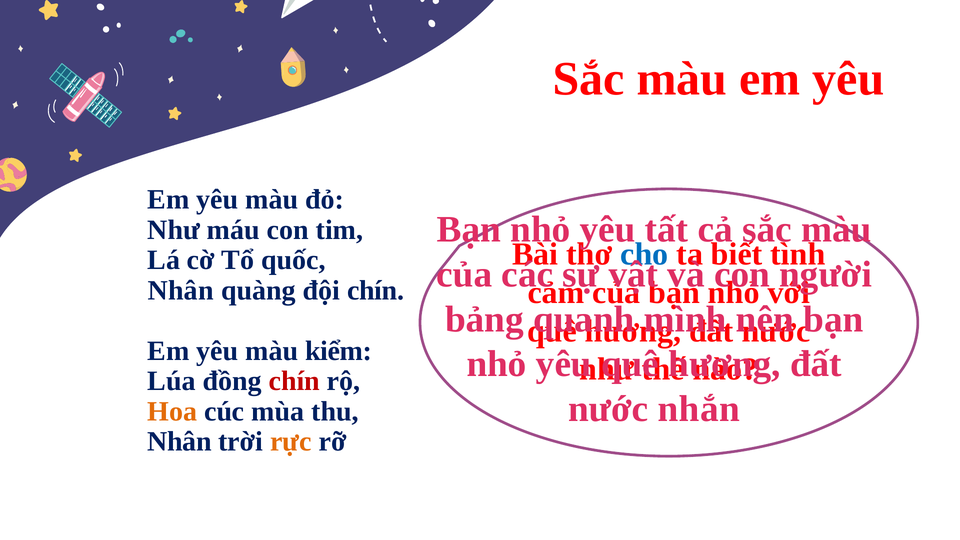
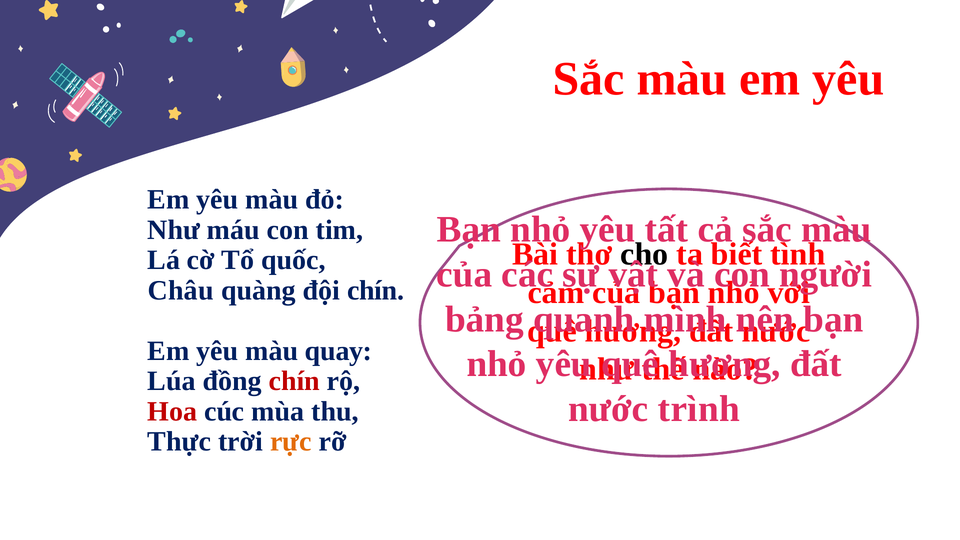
cho colour: blue -> black (644, 254)
Nhân: Nhân -> Châu (181, 290)
kiểm: kiểm -> quay (339, 351)
nhắn: nhắn -> trình (699, 409)
Hoa colour: orange -> red (172, 411)
Nhân: Nhân -> Thực (179, 442)
